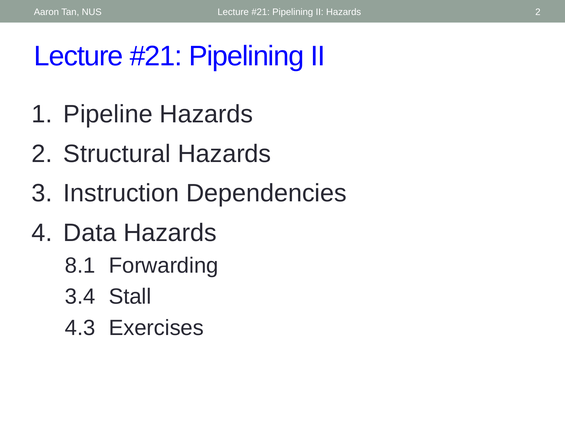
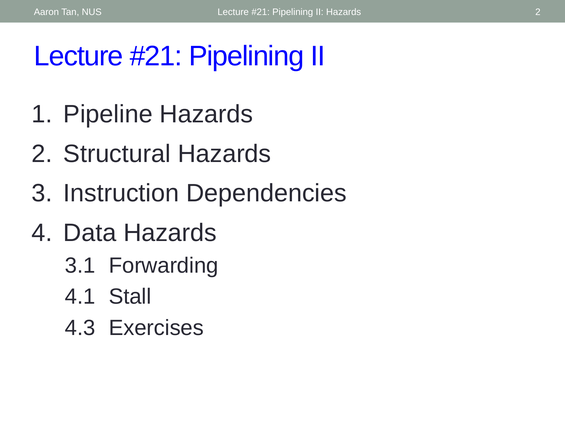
8.1: 8.1 -> 3.1 (80, 266)
3.4: 3.4 -> 4.1 (80, 297)
